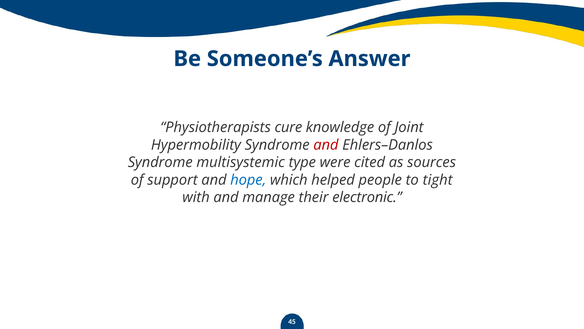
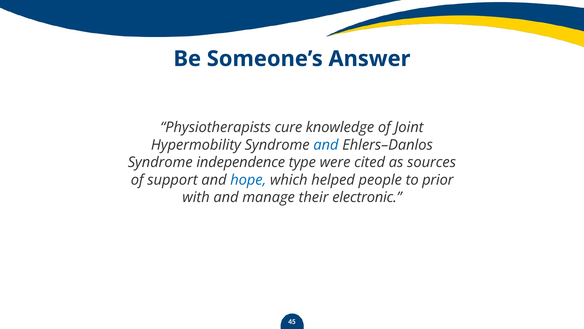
and colour: red -> blue (326, 145)
multisystemic: multisystemic -> independence (241, 162)
tight: tight -> prior (438, 180)
